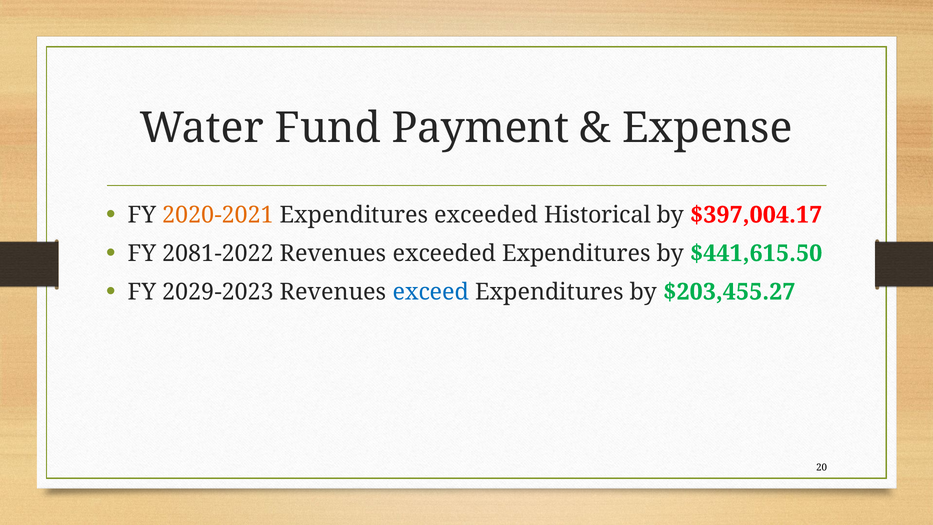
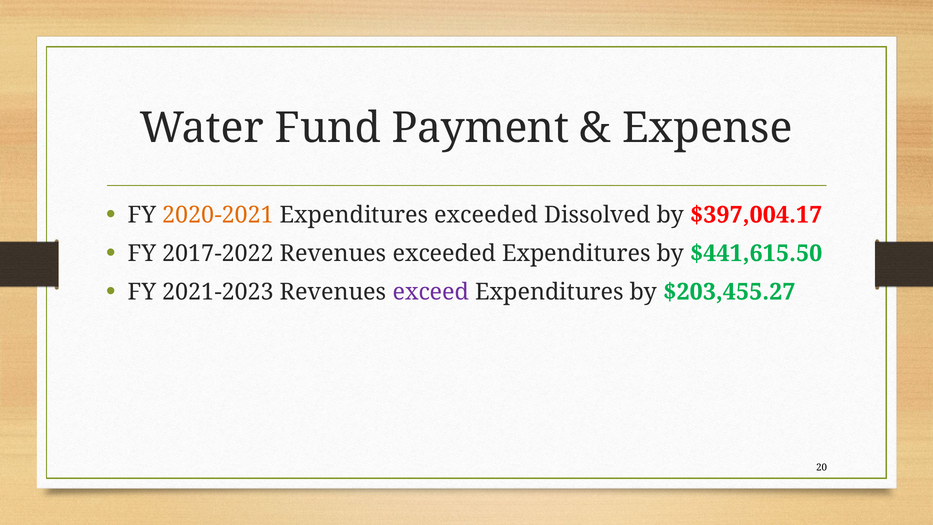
Historical: Historical -> Dissolved (597, 215)
2081-2022: 2081-2022 -> 2017-2022 (218, 253)
2029-2023: 2029-2023 -> 2021-2023 (218, 292)
exceed colour: blue -> purple (431, 292)
